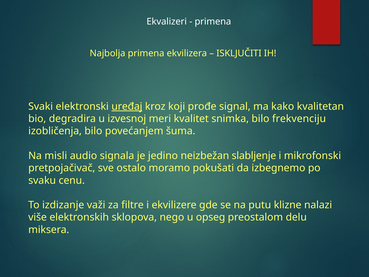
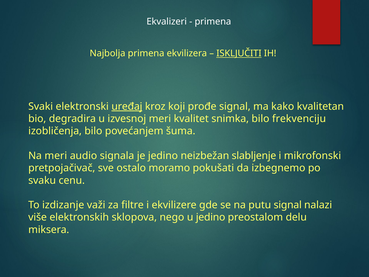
ISKLJUČITI underline: none -> present (239, 53)
Na misli: misli -> meri (56, 156)
putu klizne: klizne -> signal (288, 205)
u opseg: opseg -> jedino (211, 217)
